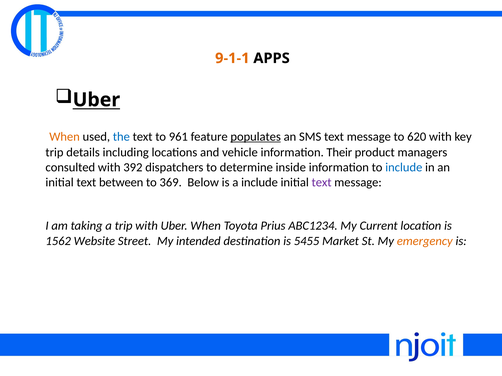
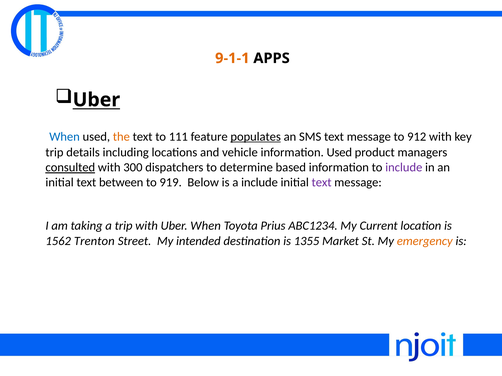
When colour: orange -> blue (65, 137)
the colour: blue -> orange (121, 137)
961: 961 -> 111 (178, 137)
620: 620 -> 912 (417, 137)
information Their: Their -> Used (339, 153)
consulted underline: none -> present (70, 168)
392: 392 -> 300 (133, 168)
inside: inside -> based (291, 168)
include colour: blue -> purple (404, 168)
369: 369 -> 919 (171, 183)
Website: Website -> Trenton (94, 241)
5455: 5455 -> 1355 (307, 241)
